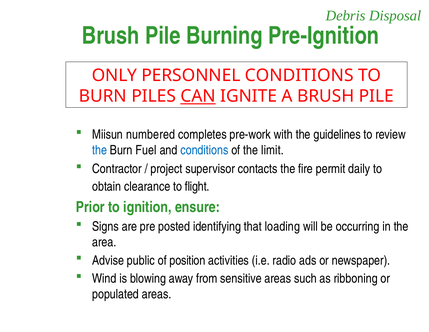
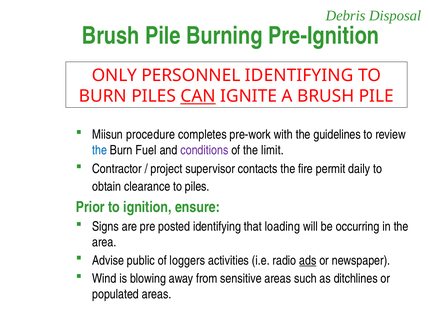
PERSONNEL CONDITIONS: CONDITIONS -> IDENTIFYING (299, 75)
numbered: numbered -> procedure (151, 134)
conditions colour: blue -> purple (204, 150)
to flight: flight -> piles (197, 186)
position: position -> loggers (187, 260)
ads underline: none -> present (308, 260)
ribboning: ribboning -> ditchlines (356, 278)
